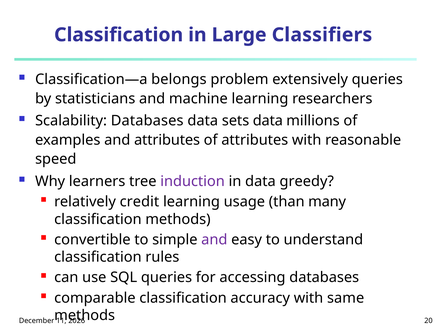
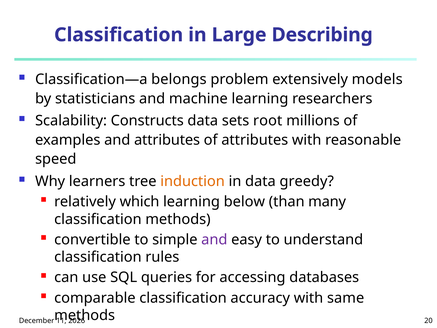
Classifiers: Classifiers -> Describing (322, 35)
extensively queries: queries -> models (377, 79)
Scalability Databases: Databases -> Constructs (147, 121)
sets data: data -> root (268, 121)
induction colour: purple -> orange (193, 181)
credit: credit -> which (140, 202)
usage: usage -> below (244, 202)
